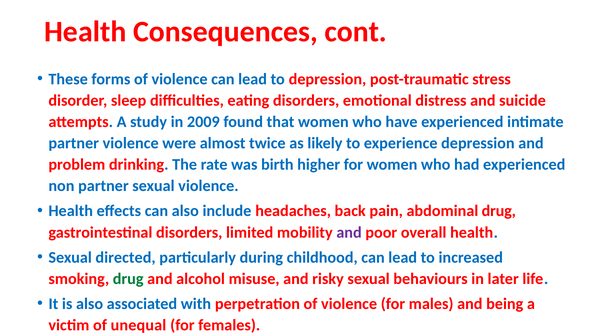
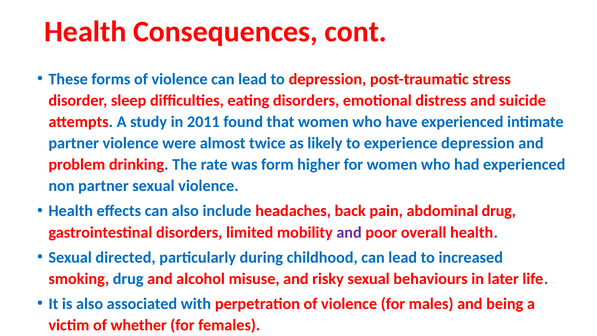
2009: 2009 -> 2011 (203, 122)
birth: birth -> form (277, 164)
drug colour: green -> blue (128, 279)
unequal: unequal -> whether (139, 325)
